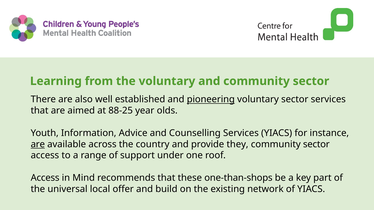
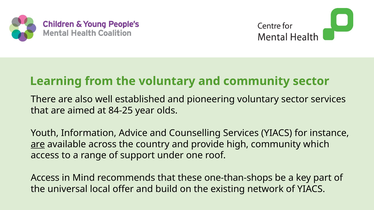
pioneering underline: present -> none (211, 100)
88-25: 88-25 -> 84-25 (121, 111)
they: they -> high (238, 144)
sector: sector -> which (316, 144)
